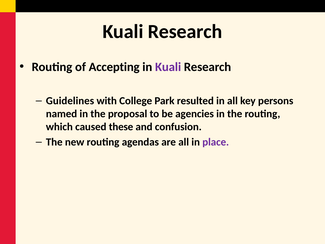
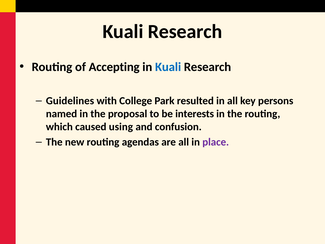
Kuali colour: purple -> blue (168, 67)
agencies: agencies -> interests (195, 114)
these: these -> using (121, 127)
